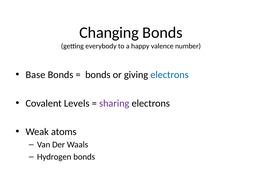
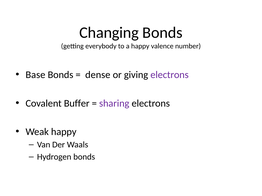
bonds: bonds -> dense (98, 75)
electrons colour: blue -> purple (170, 75)
Levels: Levels -> Buffer (77, 104)
Weak atoms: atoms -> happy (64, 132)
